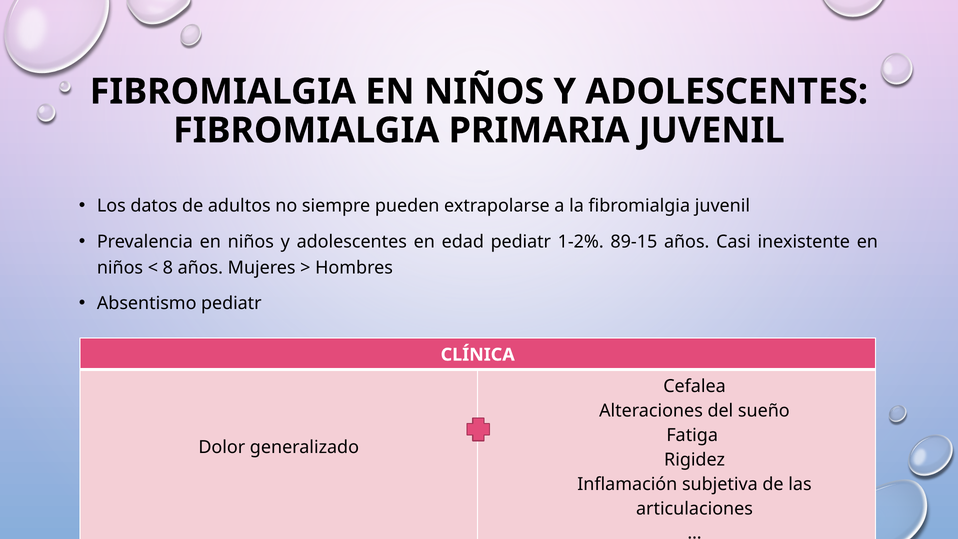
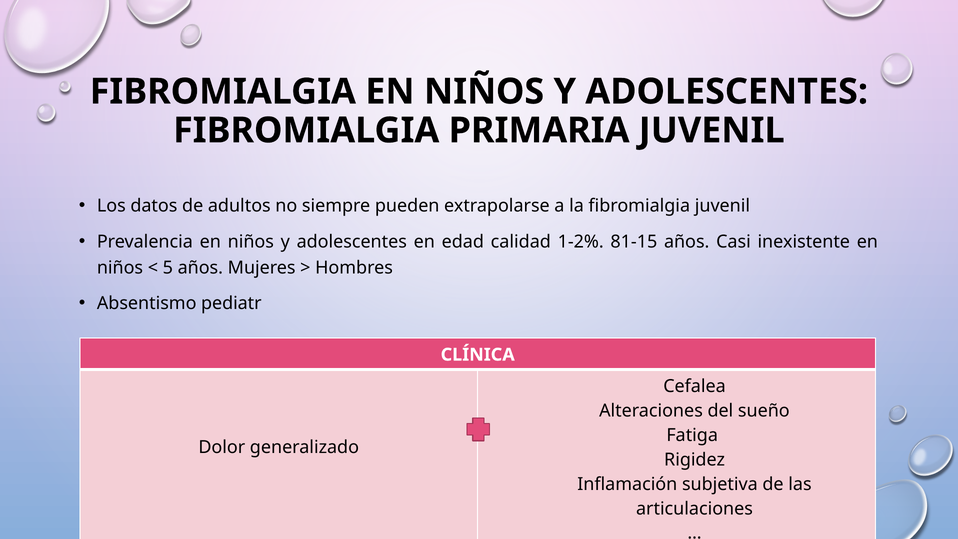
edad pediatr: pediatr -> calidad (521, 242)
89-15: 89-15 -> 81-15 (634, 242)
8: 8 -> 5 (168, 268)
